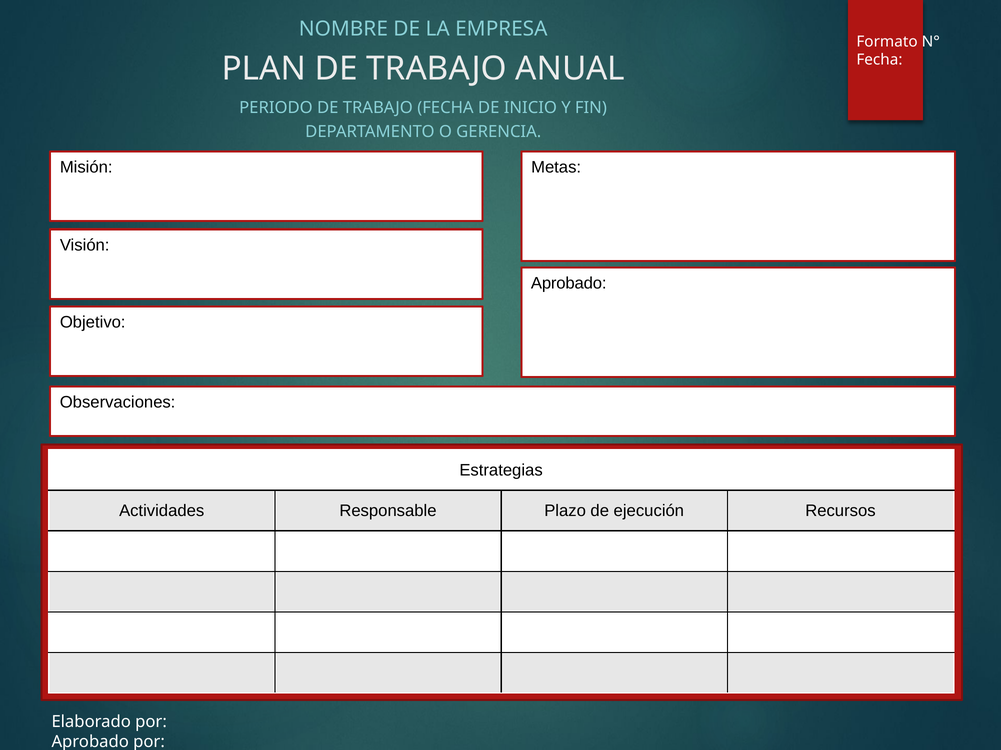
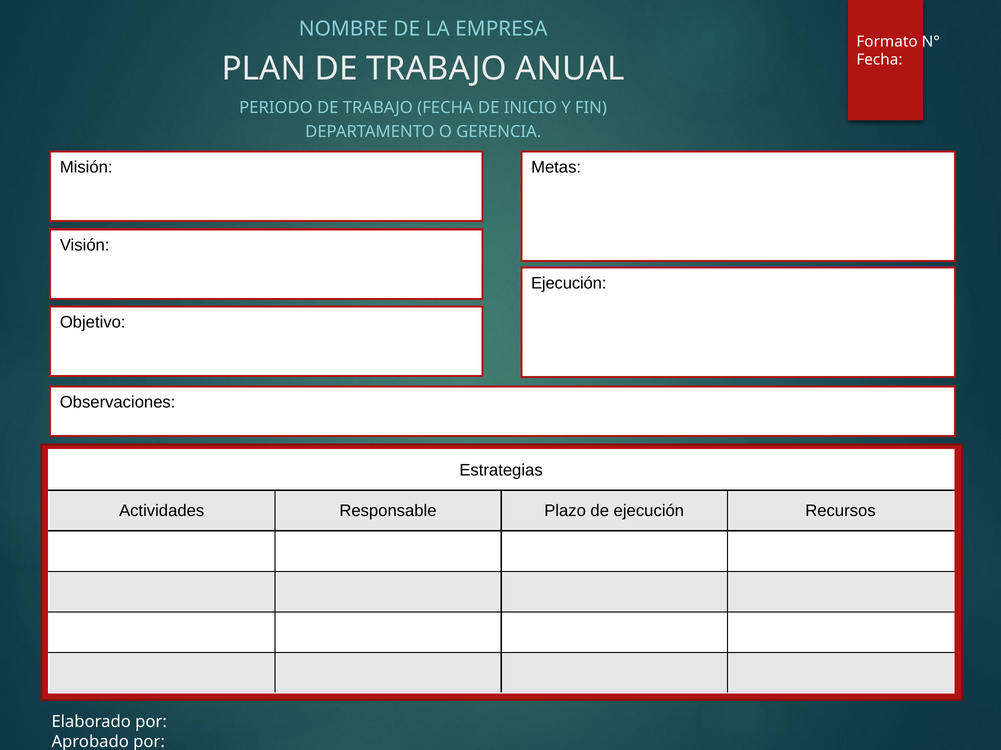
Aprobado: Aprobado -> Ejecución (569, 284)
